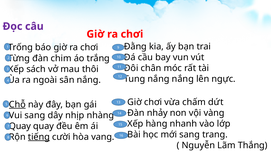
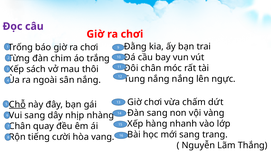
Đàn nhảy: nhảy -> sang (157, 113)
Quay: Quay -> Chân (20, 126)
tiếng underline: present -> none (39, 137)
